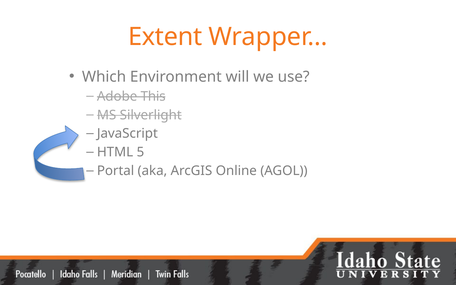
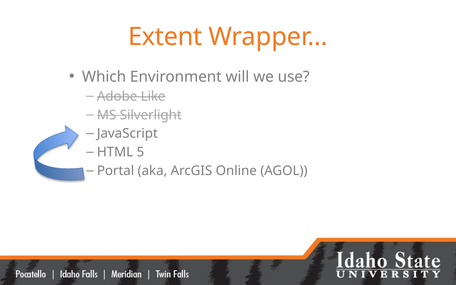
This: This -> Like (153, 96)
